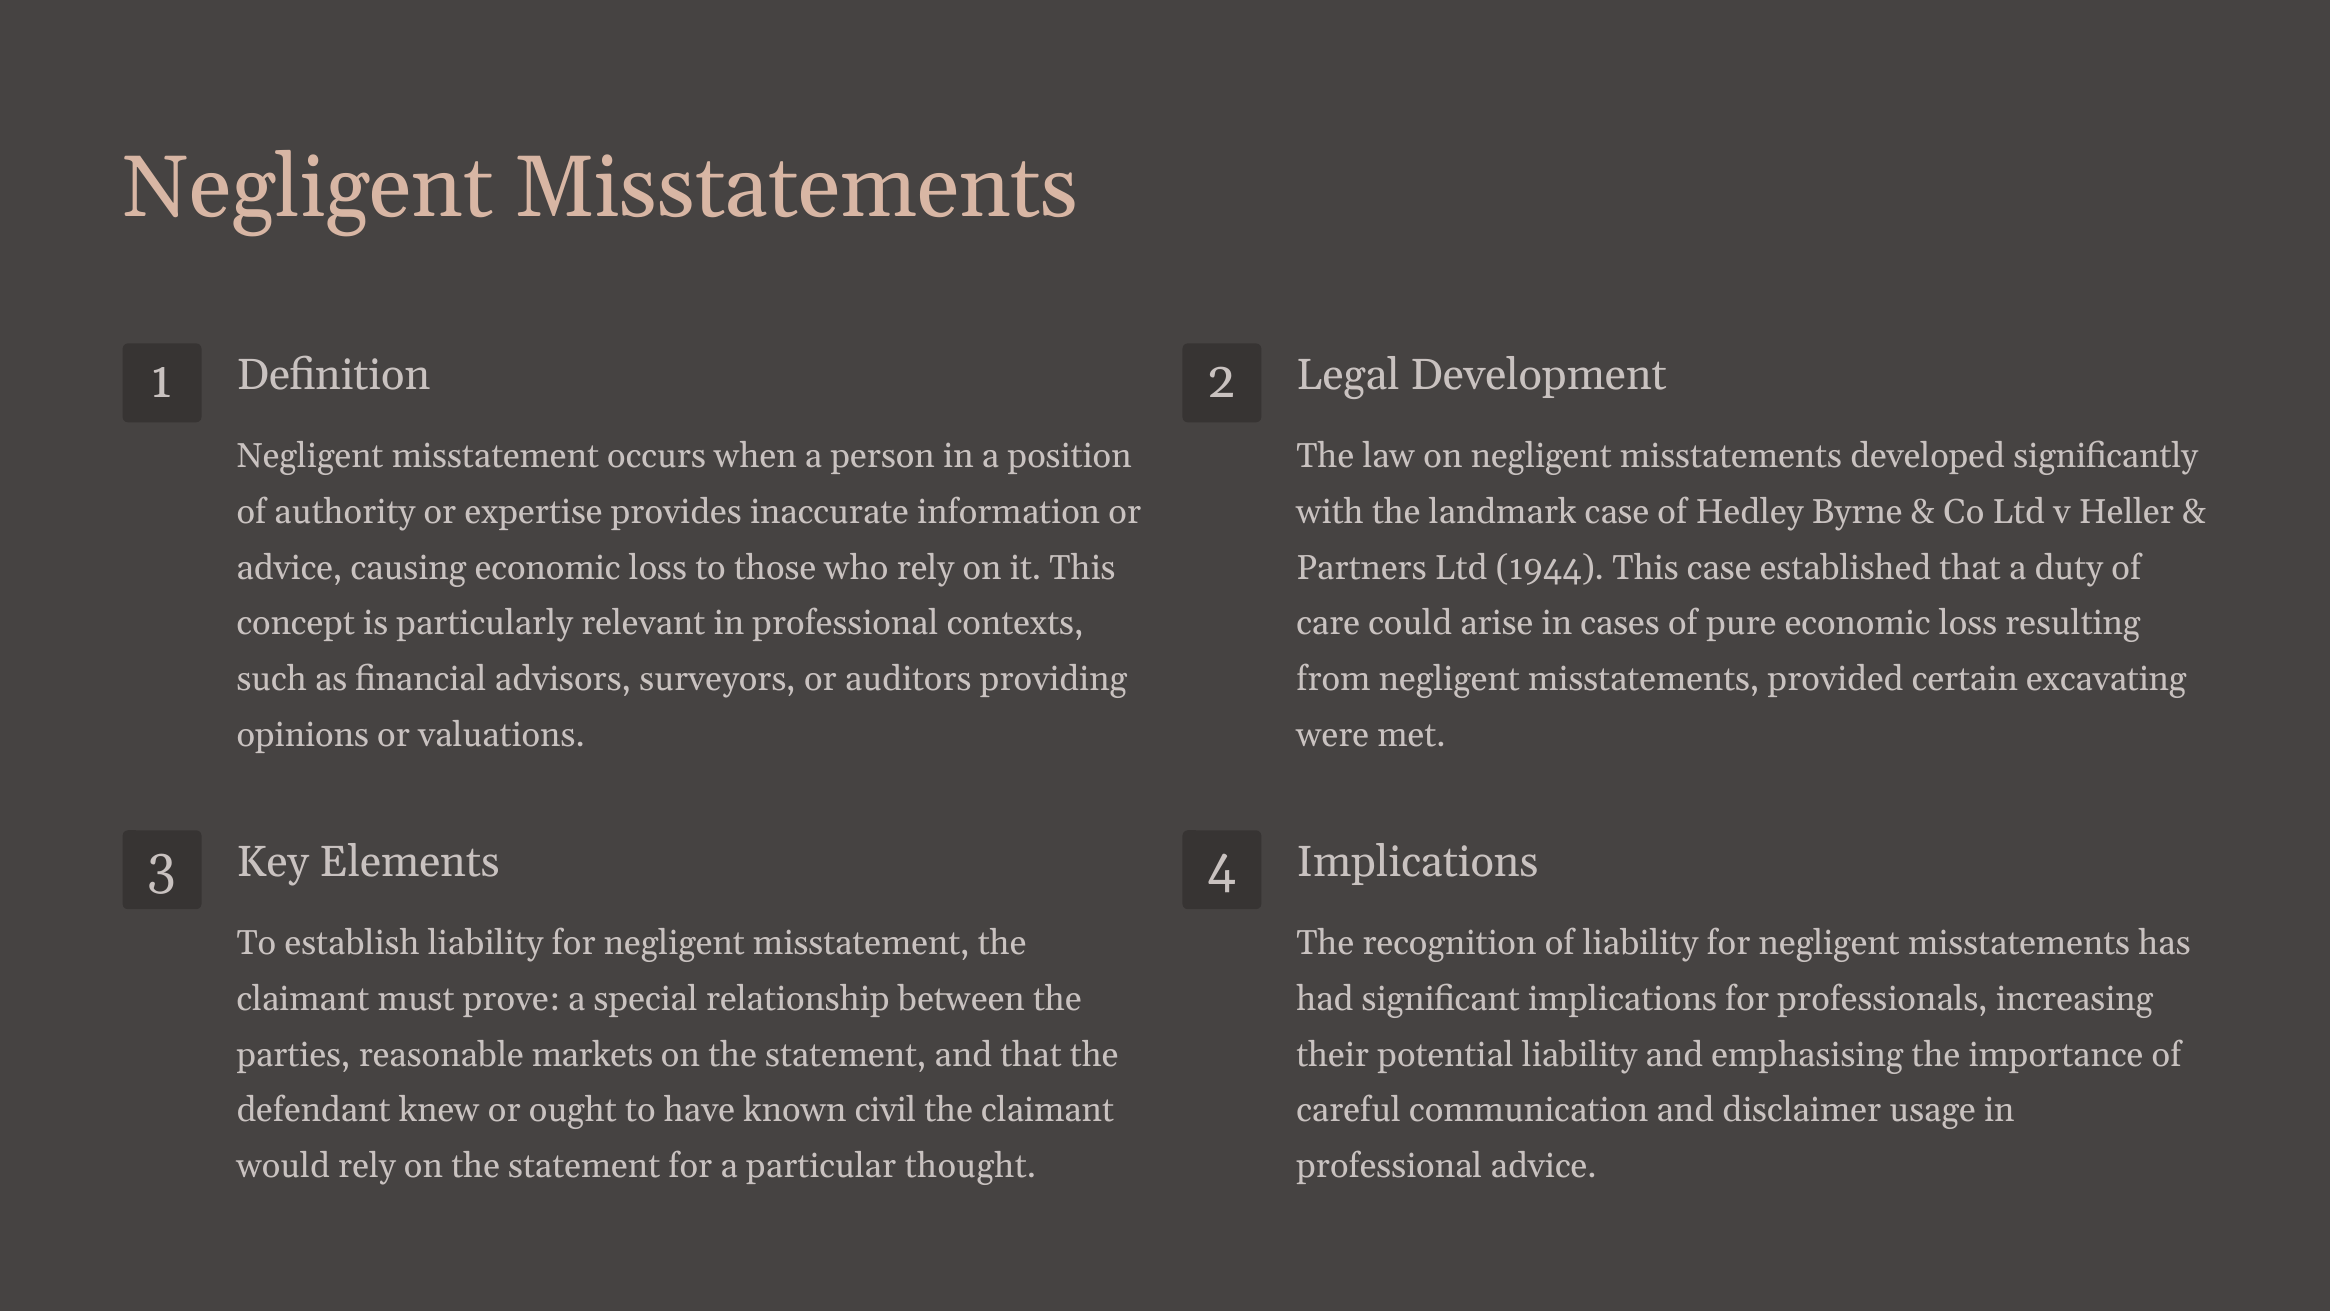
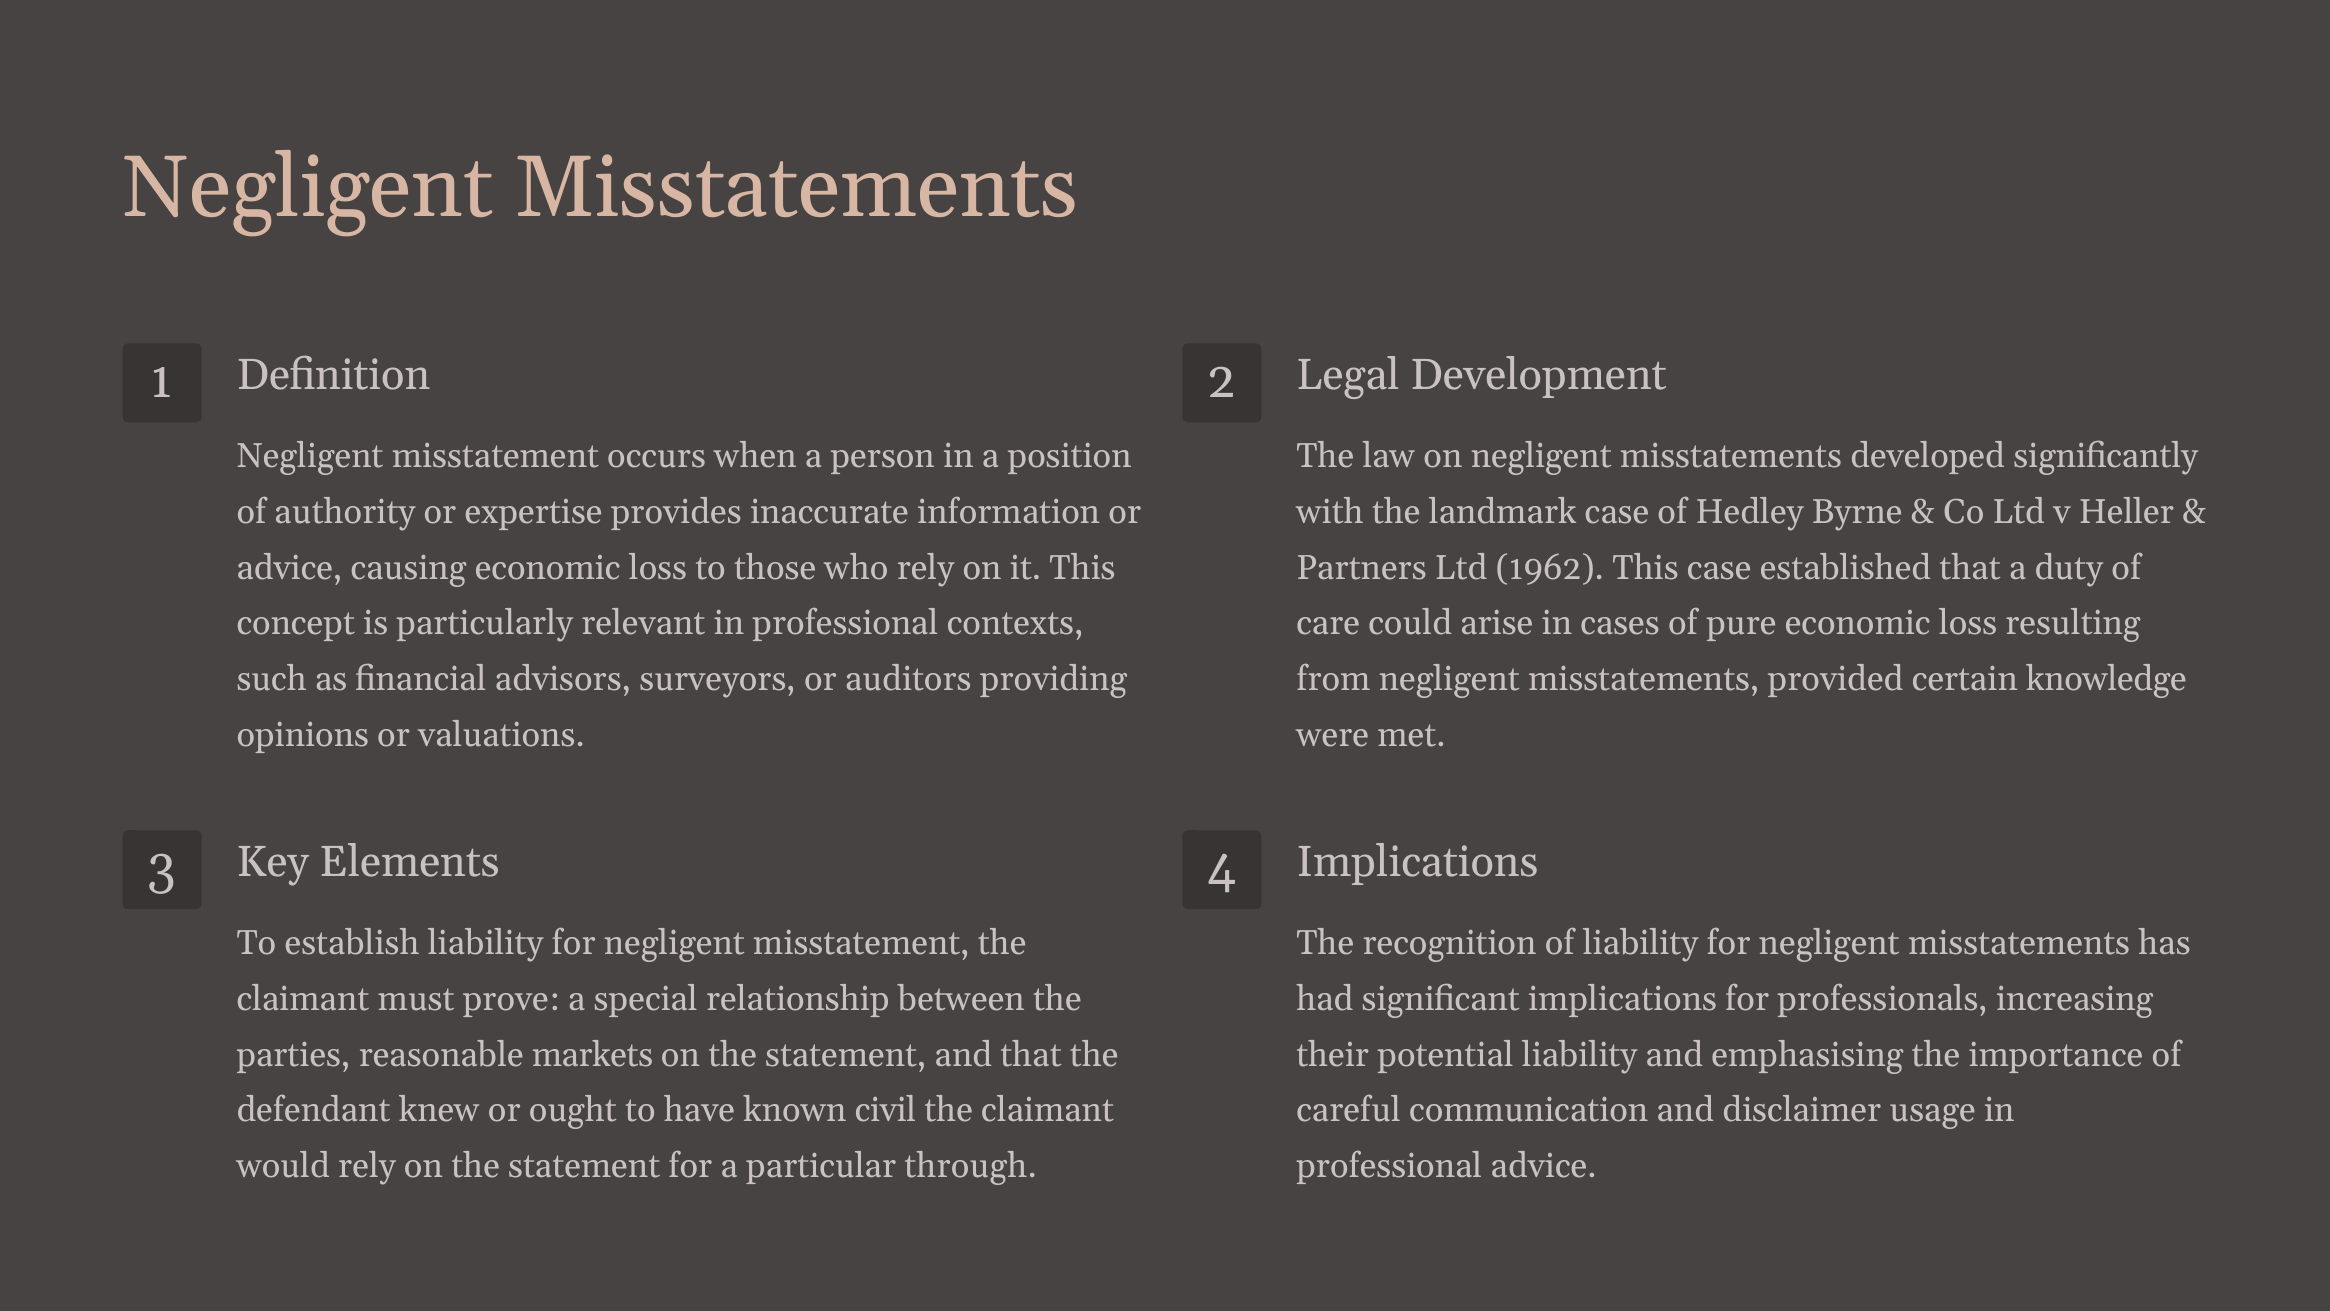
1944: 1944 -> 1962 (1550, 568)
excavating: excavating -> knowledge (2106, 679)
thought: thought -> through (971, 1166)
